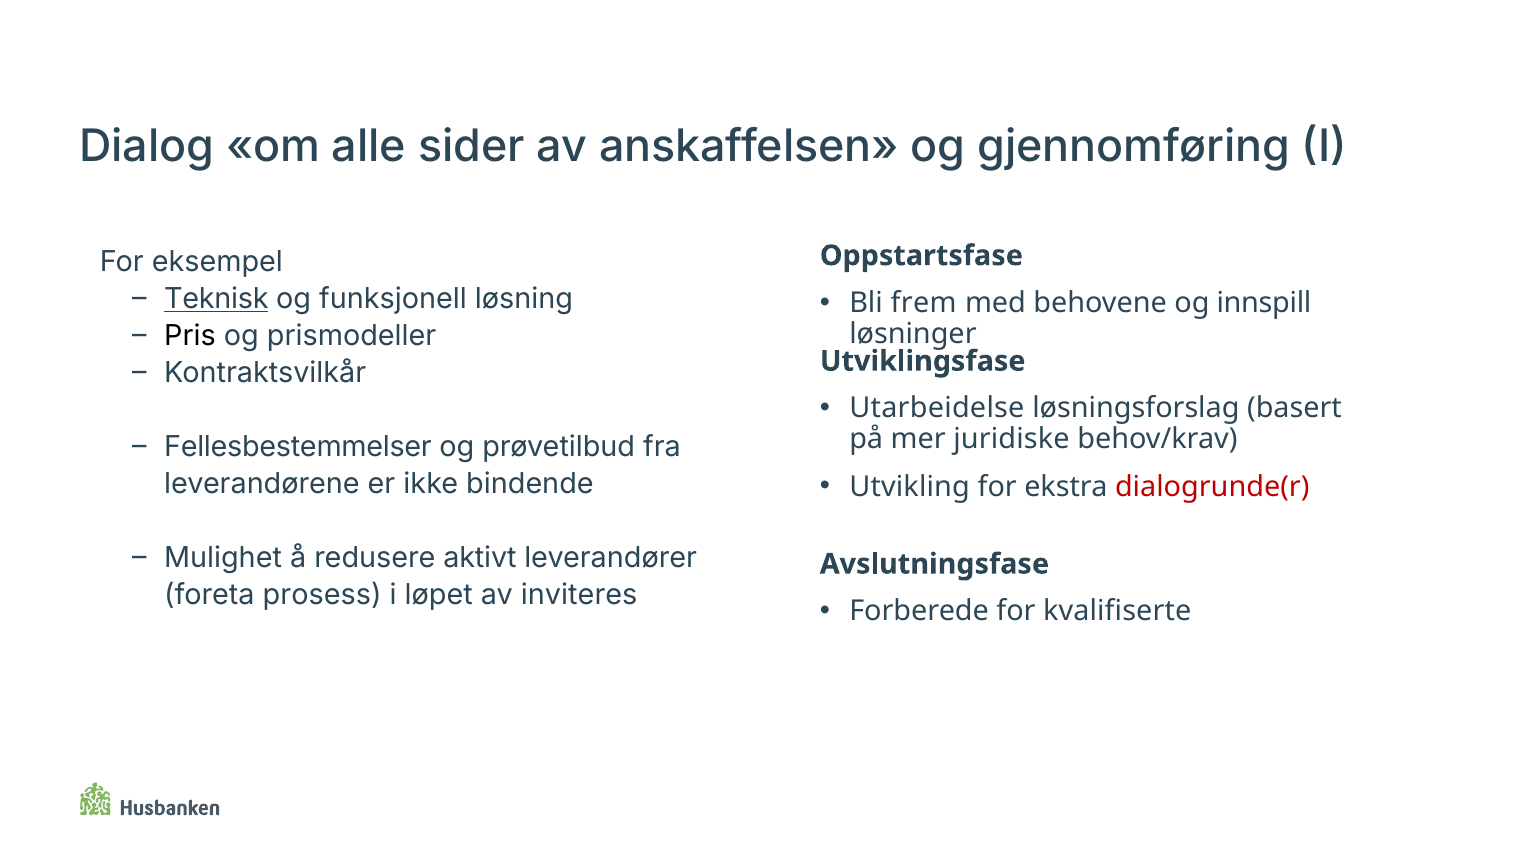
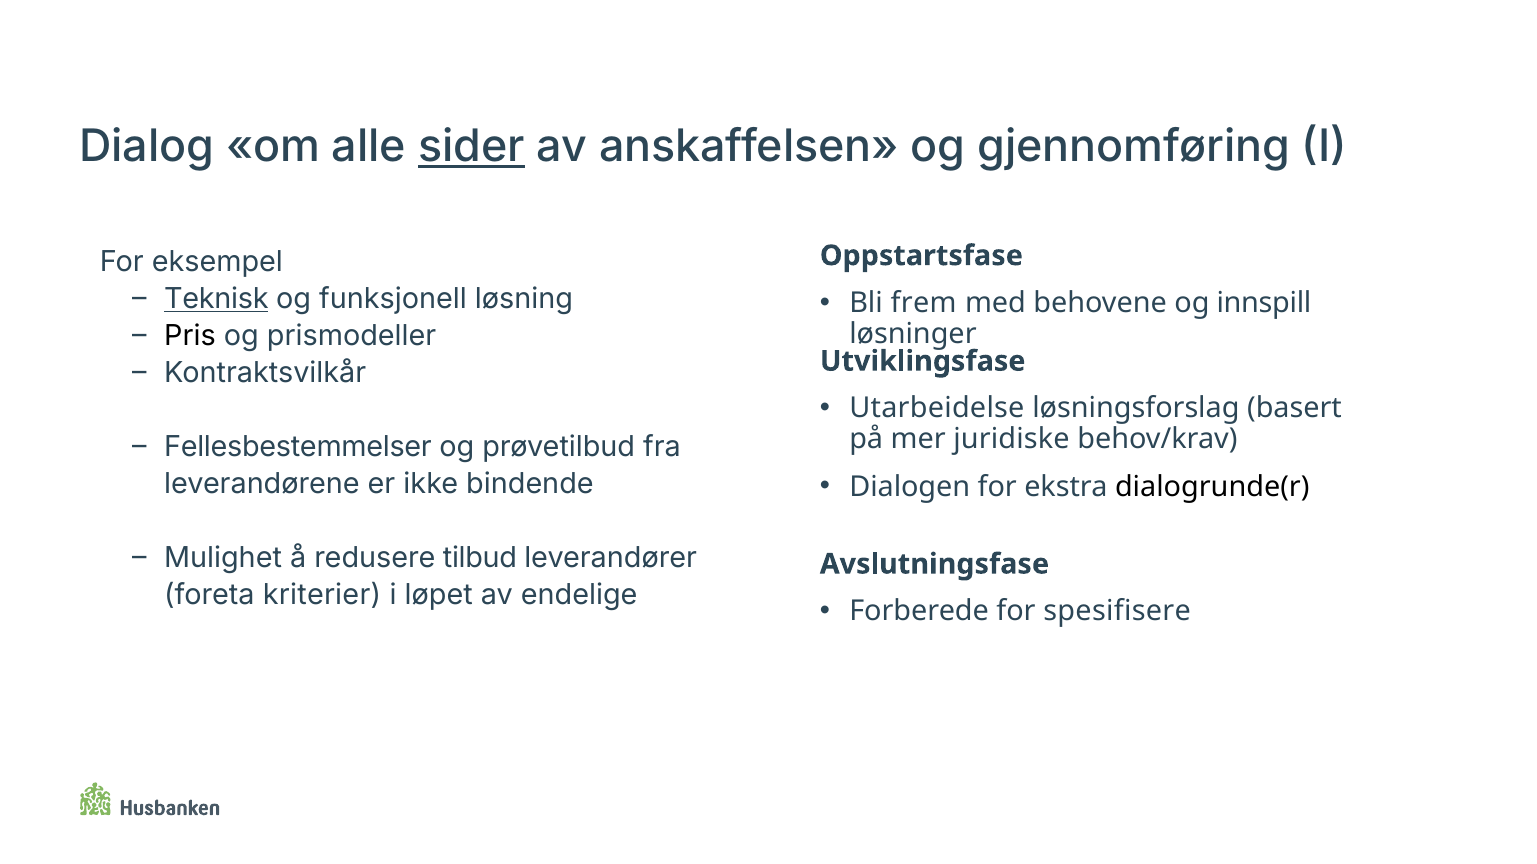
sider underline: none -> present (471, 147)
Utvikling: Utvikling -> Dialogen (910, 487)
dialogrunde(r colour: red -> black (1212, 487)
aktivt: aktivt -> tilbud (480, 558)
prosess: prosess -> kriterier (322, 595)
inviteres: inviteres -> endelige (579, 595)
kvalifiserte: kvalifiserte -> spesifisere (1117, 612)
